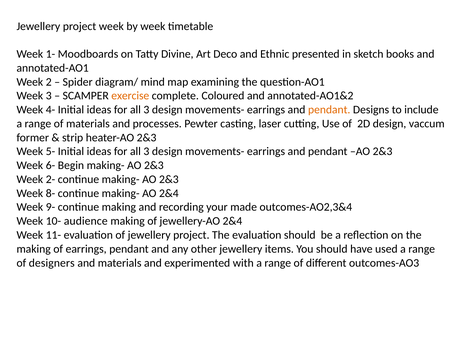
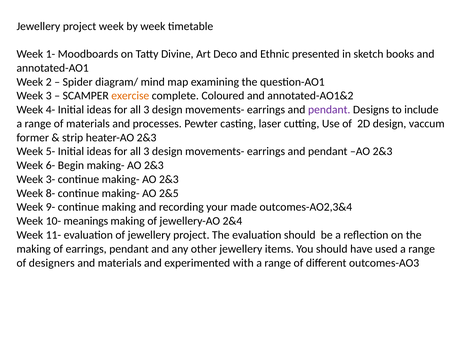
pendant colour: orange -> purple (329, 110)
2-: 2- -> 3- (51, 179)
AO 2&4: 2&4 -> 2&5 (169, 193)
audience: audience -> meanings (86, 221)
